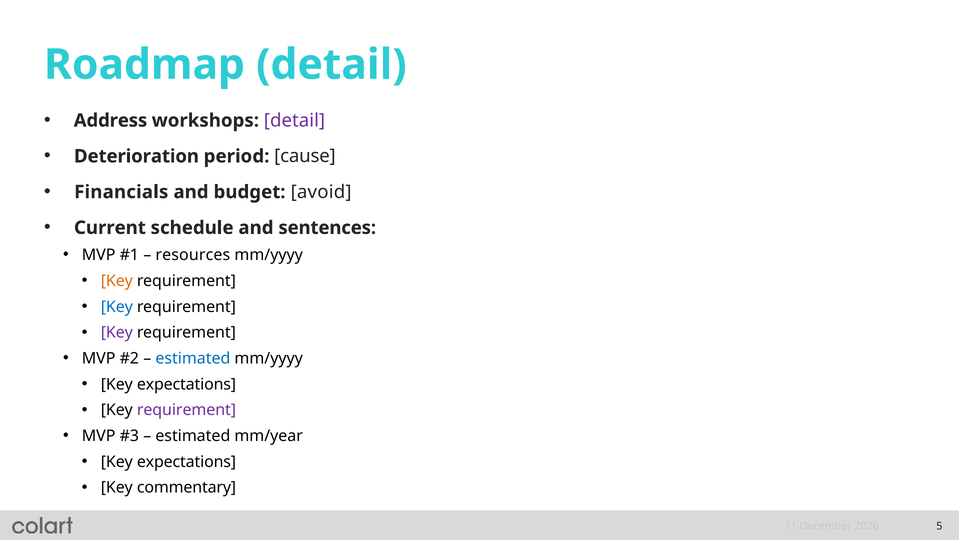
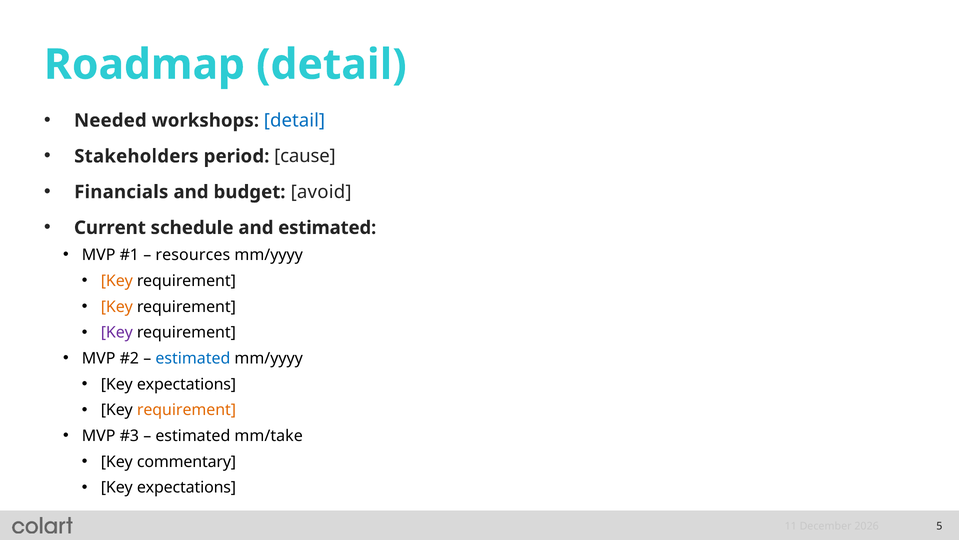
Address: Address -> Needed (110, 120)
detail colour: purple -> blue (294, 120)
Deterioration: Deterioration -> Stakeholders (136, 156)
and sentences: sentences -> estimated (327, 228)
Key colour: blue -> orange (117, 306)
requirement colour: purple -> orange (186, 410)
mm/year: mm/year -> mm/take (269, 436)
expectations: expectations -> commentary (187, 461)
commentary: commentary -> expectations (187, 487)
